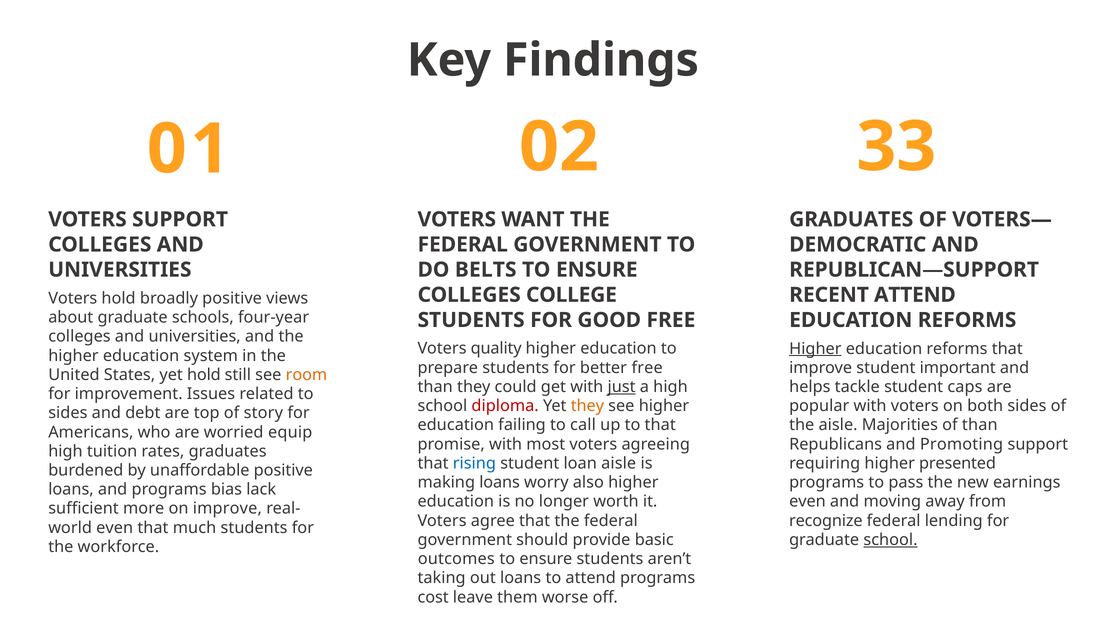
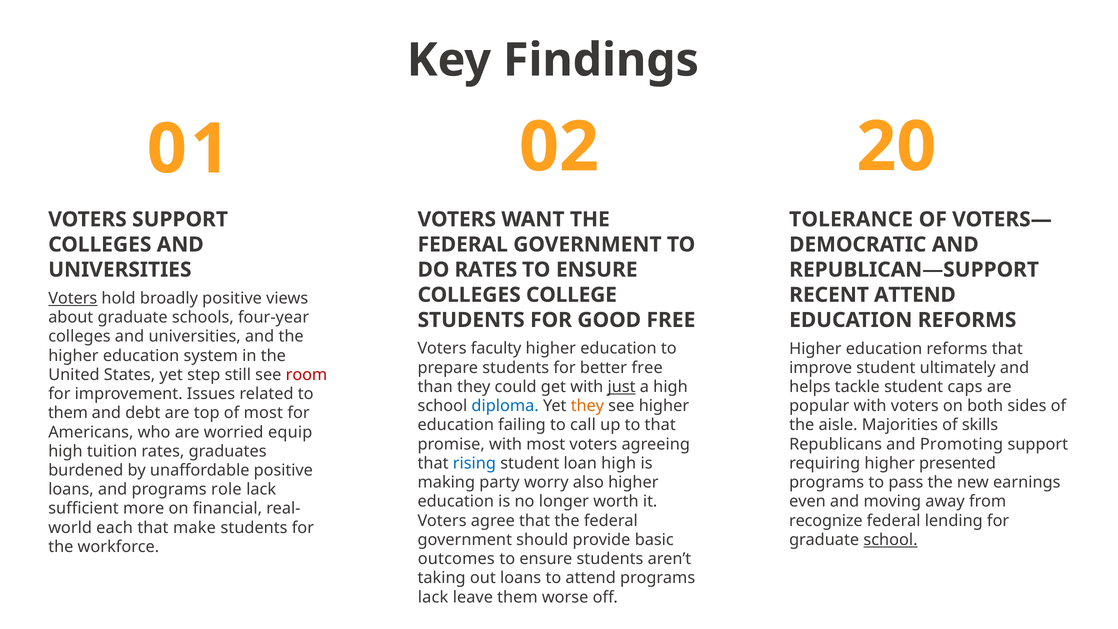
33: 33 -> 20 (896, 147)
GRADUATES: GRADUATES -> TOLERANCE (851, 219)
DO BELTS: BELTS -> RATES (486, 270)
Voters underline: none -> present (73, 298)
quality: quality -> faculty (496, 349)
Higher underline: present -> none (815, 349)
important: important -> ultimately (958, 368)
yet hold: hold -> step (204, 375)
room colour: orange -> red (306, 375)
diploma colour: red -> blue (505, 406)
sides: sides -> them (68, 413)
of story: story -> most (263, 413)
of than: than -> skills (980, 425)
loan aisle: aisle -> high (619, 463)
making loans: loans -> party (499, 482)
bias: bias -> role (226, 489)
on improve: improve -> financial (227, 509)
even: even -> each (115, 528)
much: much -> make (194, 528)
cost: cost -> lack (433, 597)
